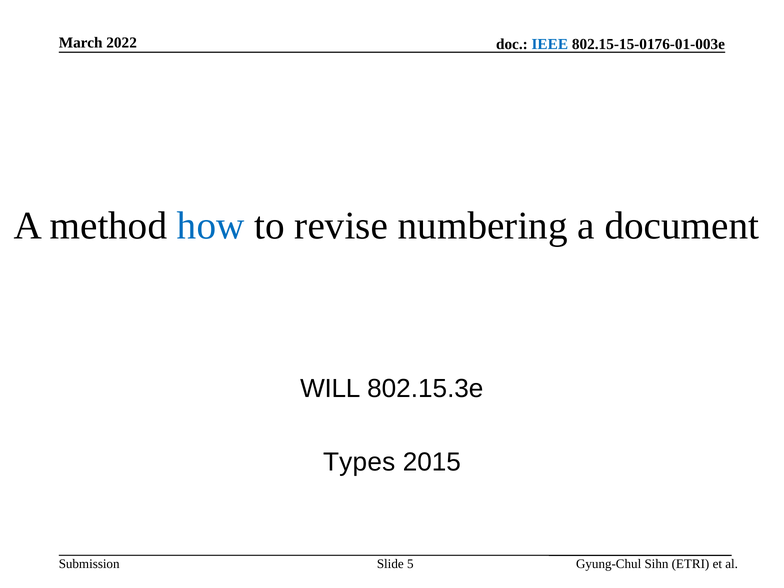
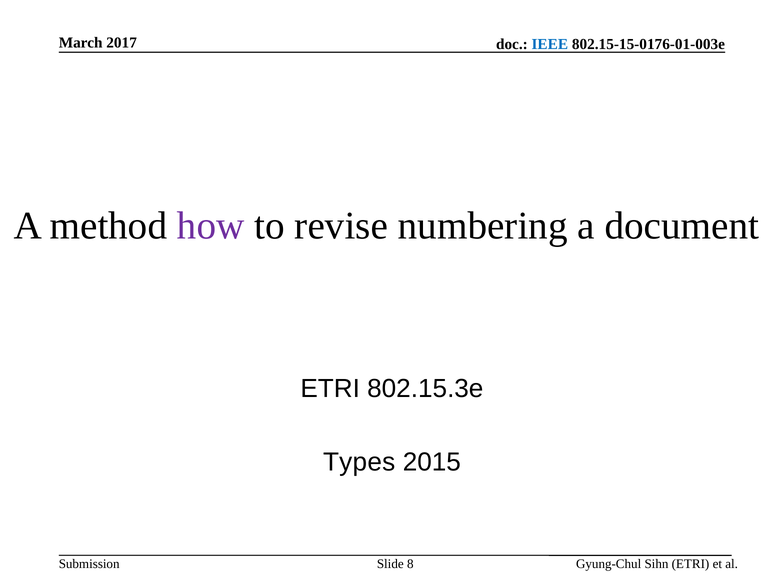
2022: 2022 -> 2017 (122, 43)
how colour: blue -> purple (211, 226)
WILL: WILL -> ETRI (330, 389)
5: 5 -> 8 (410, 564)
